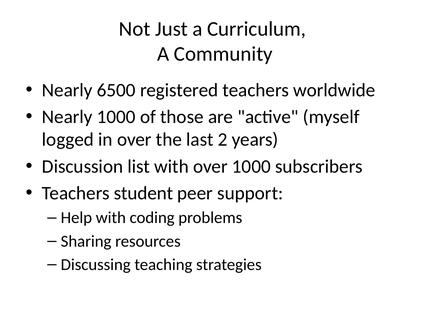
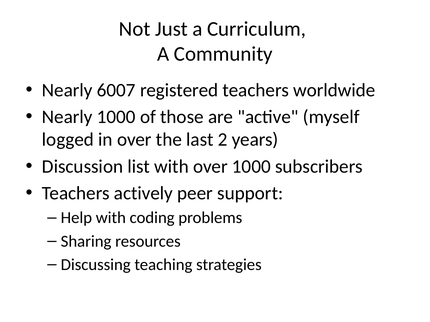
6500: 6500 -> 6007 (116, 90)
student: student -> actively (143, 193)
